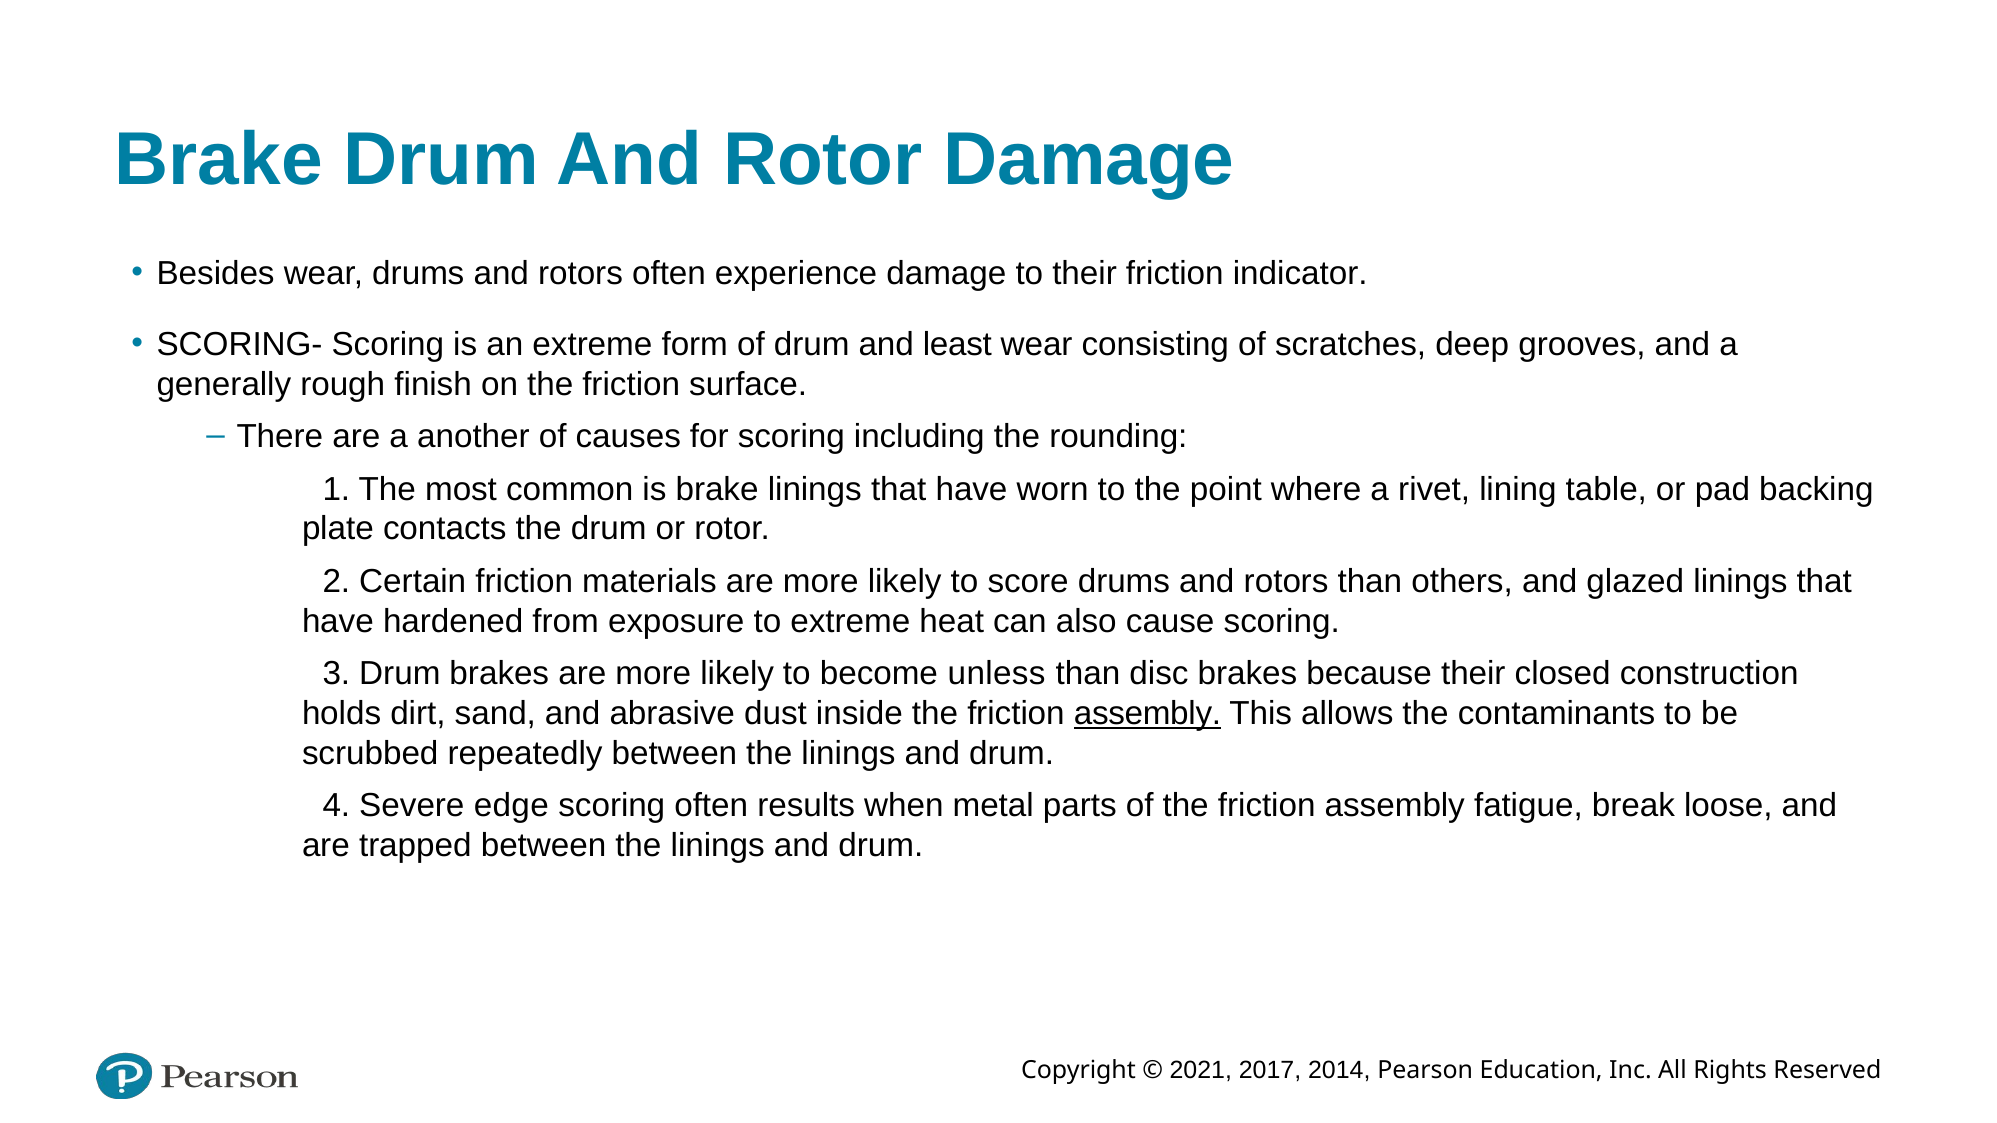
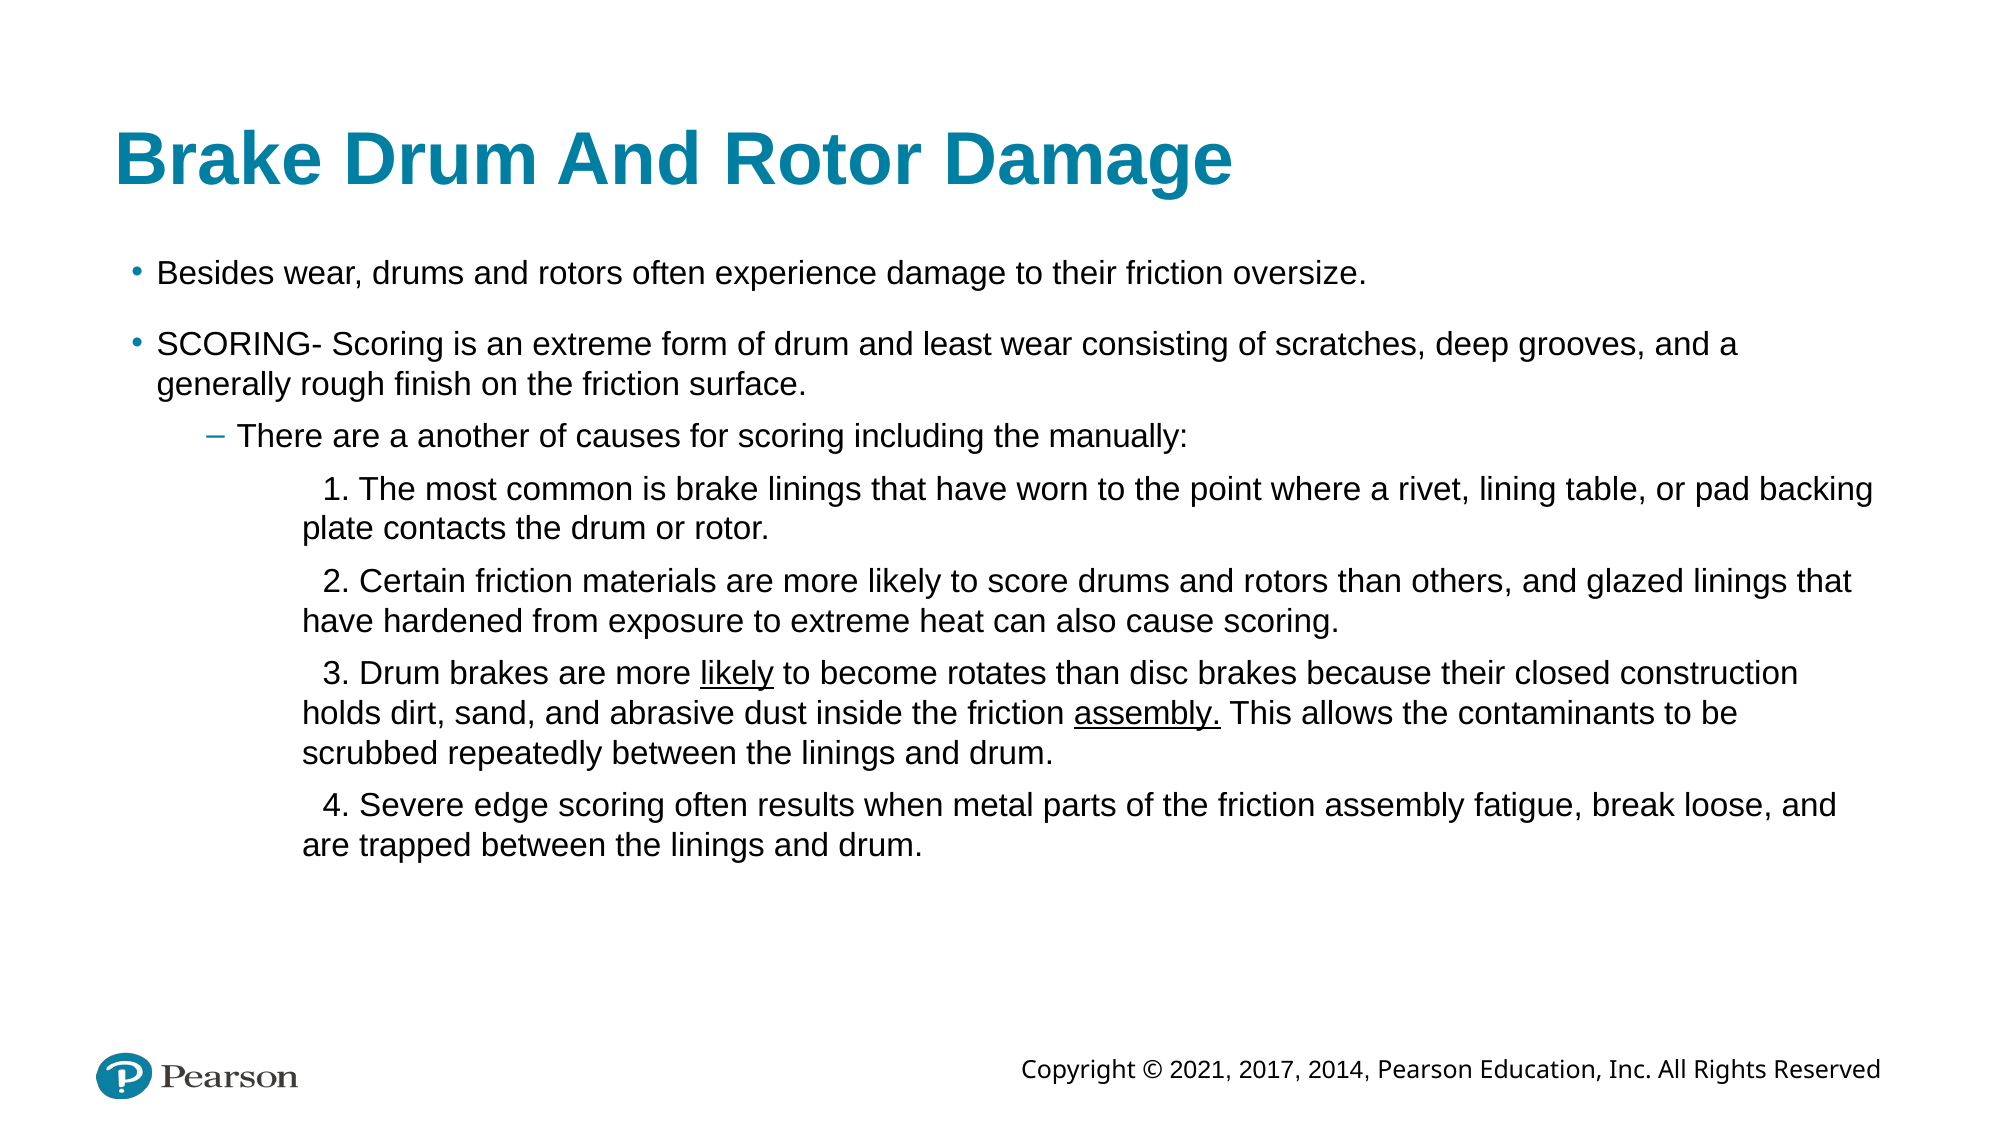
indicator: indicator -> oversize (1300, 273)
rounding: rounding -> manually (1118, 437)
likely underline: none -> present (737, 674)
unless: unless -> rotates (997, 674)
